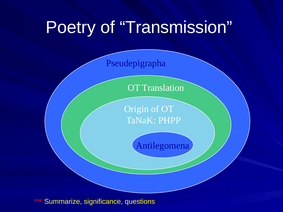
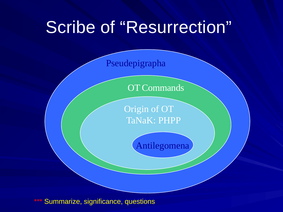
Poetry: Poetry -> Scribe (71, 27)
Transmission: Transmission -> Resurrection (176, 27)
Translation: Translation -> Commands (163, 88)
